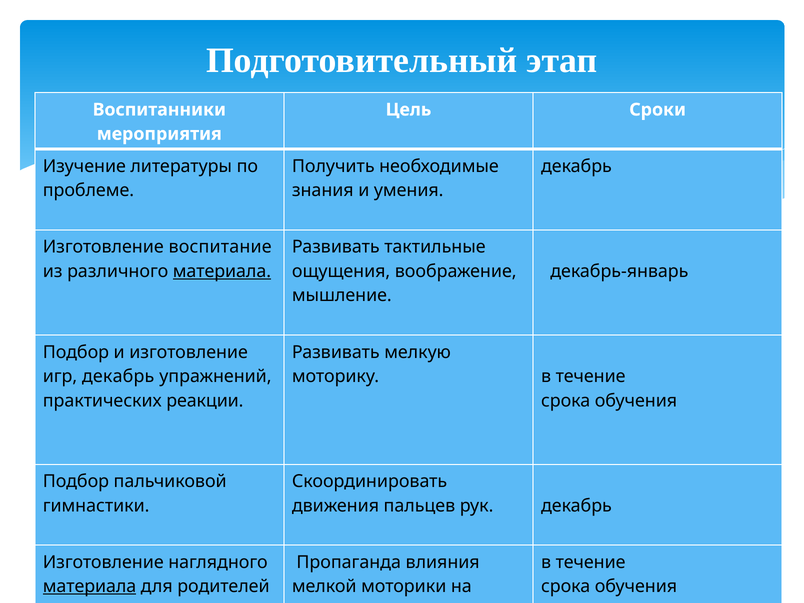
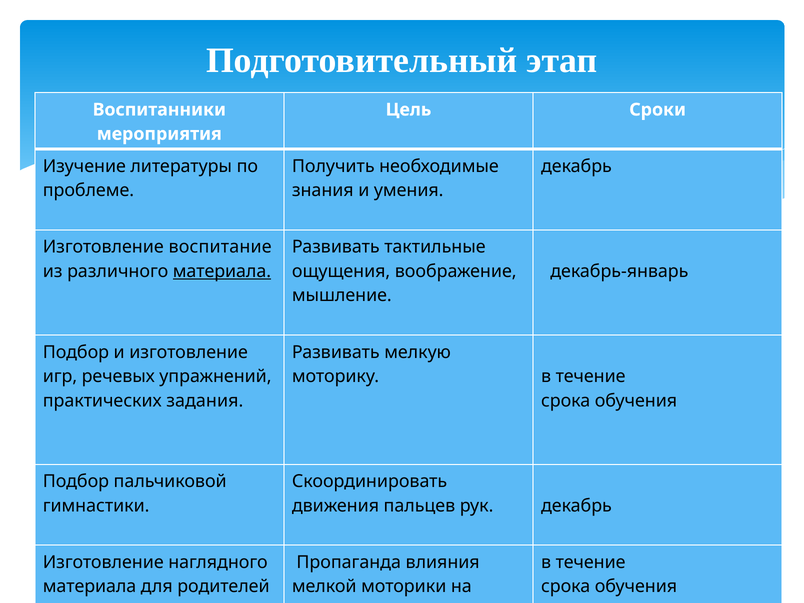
игр декабрь: декабрь -> речевых (118, 376)
реакции: реакции -> задания (205, 401)
материала underline: present -> none (90, 587)
